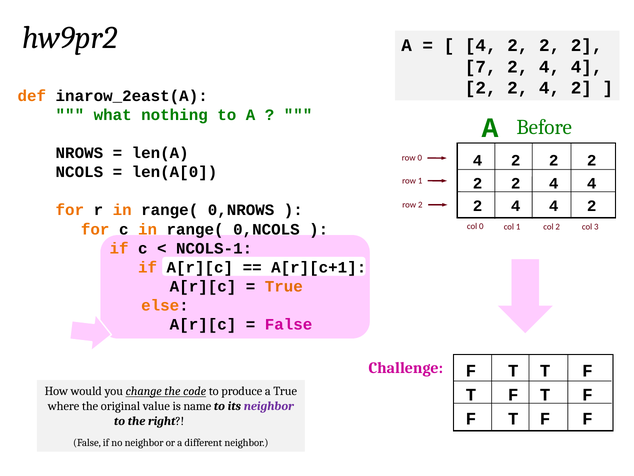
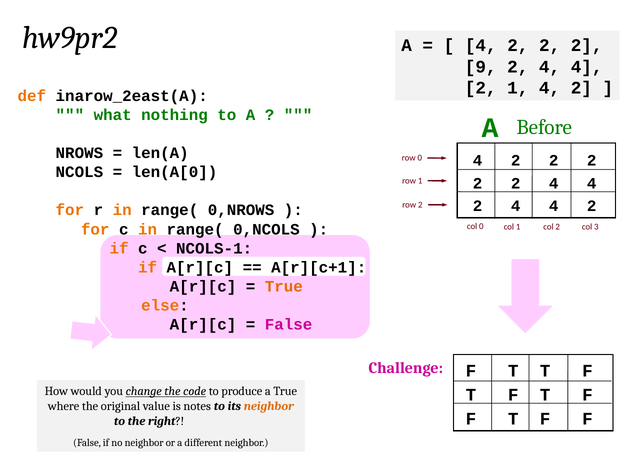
7: 7 -> 9 (481, 67)
2: 2 -> 1 (518, 88)
name: name -> notes (197, 406)
neighbor colour: purple -> orange (269, 406)
